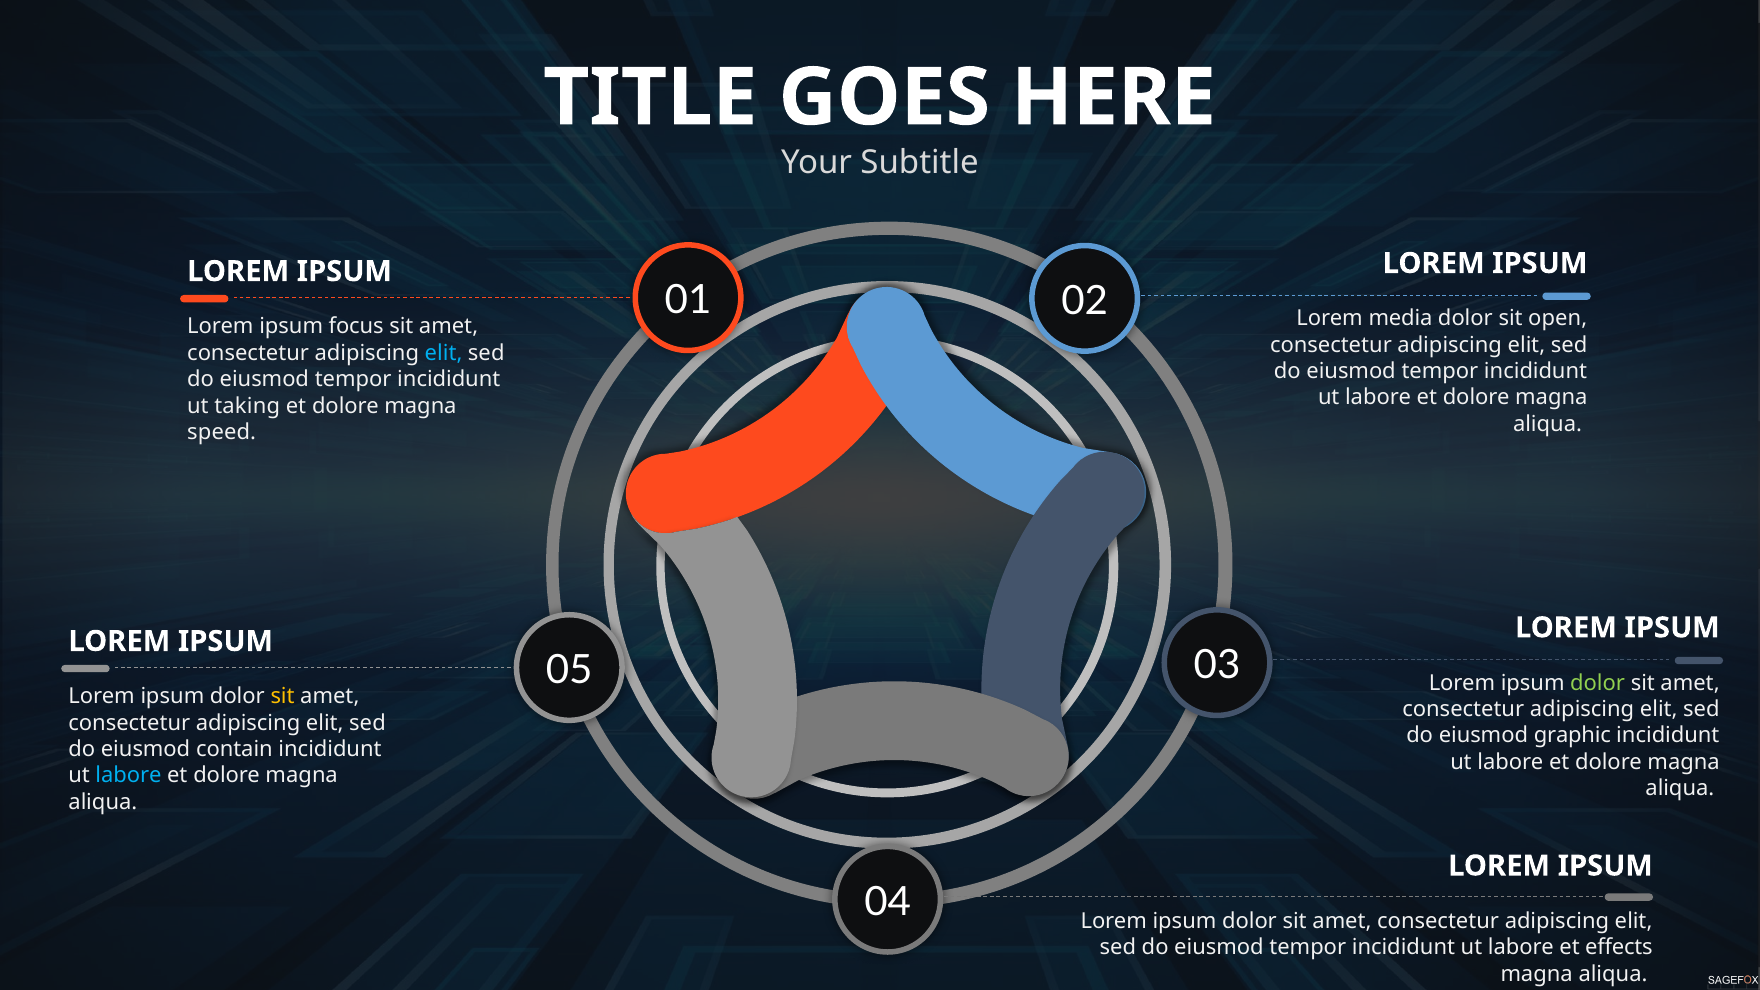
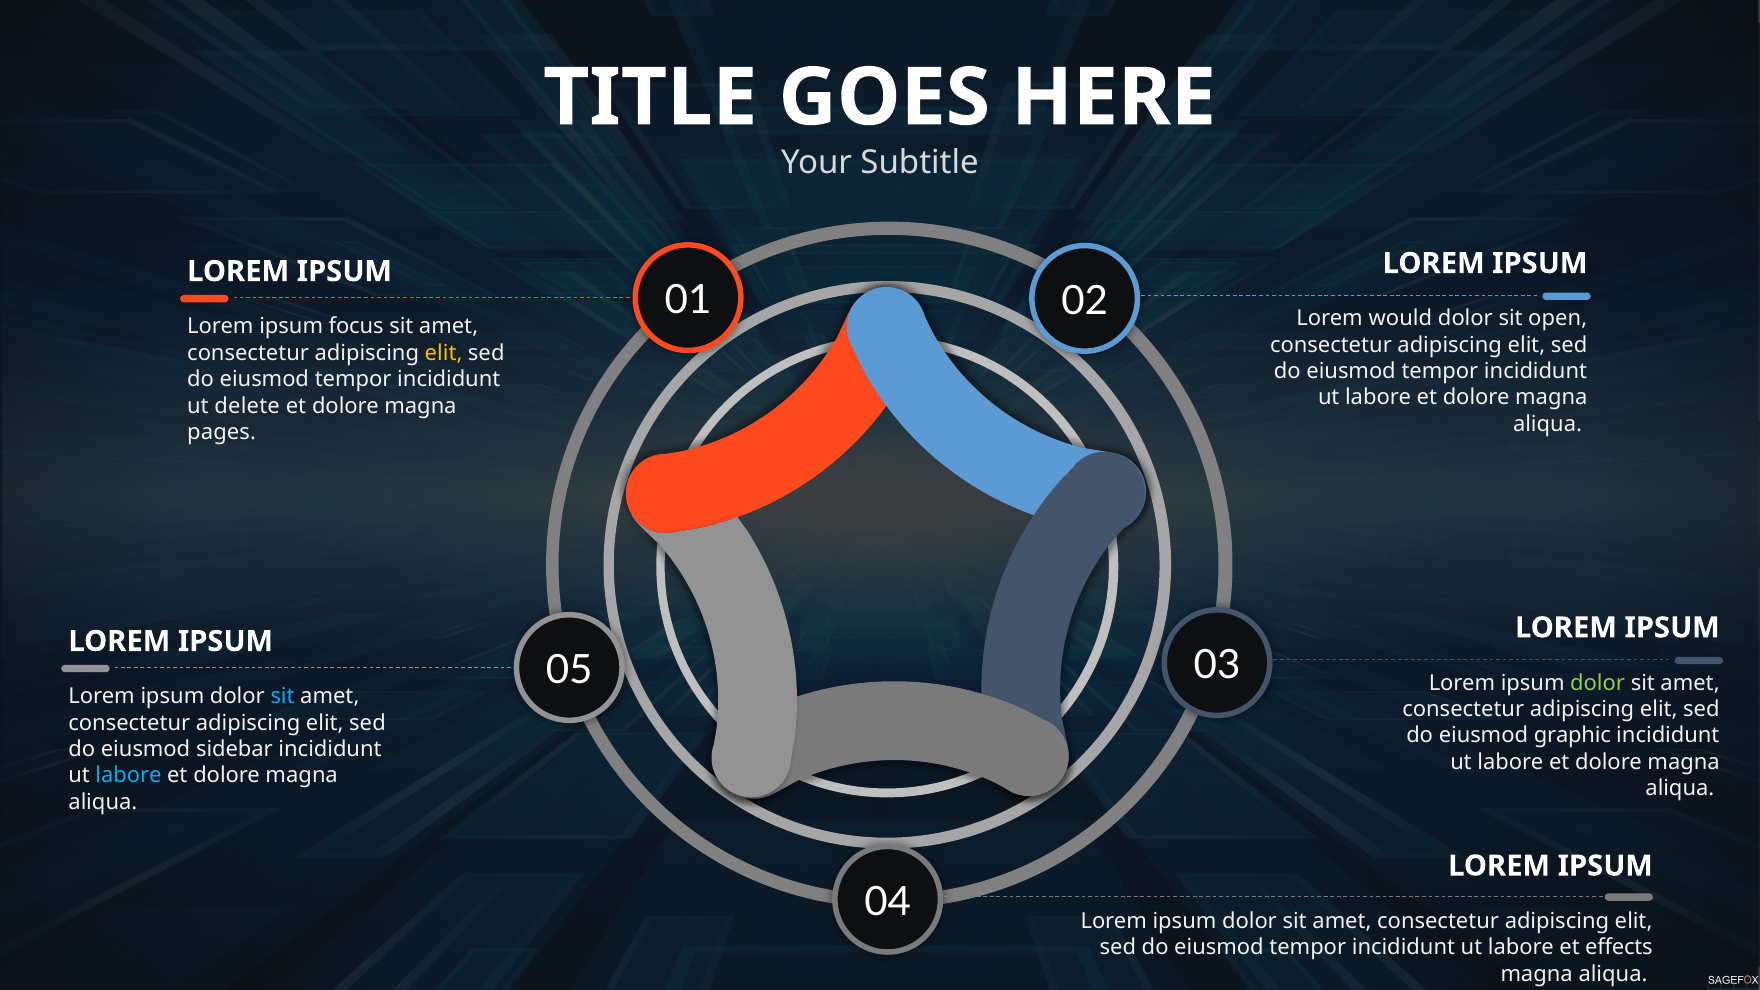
media: media -> would (1400, 319)
elit colour: light blue -> yellow (444, 353)
taking: taking -> delete (247, 406)
speed: speed -> pages (222, 432)
sit colour: yellow -> light blue (283, 696)
contain: contain -> sidebar (234, 749)
